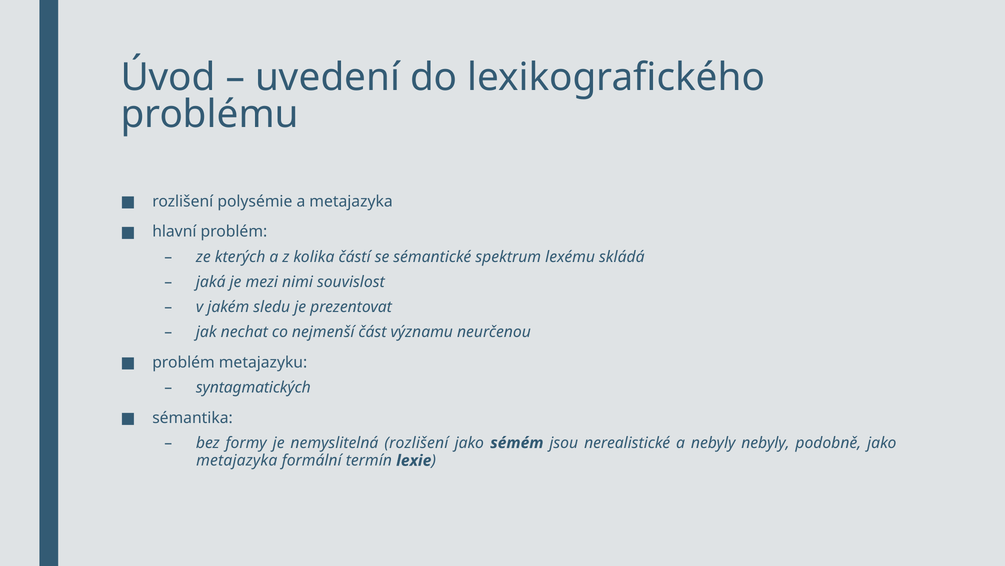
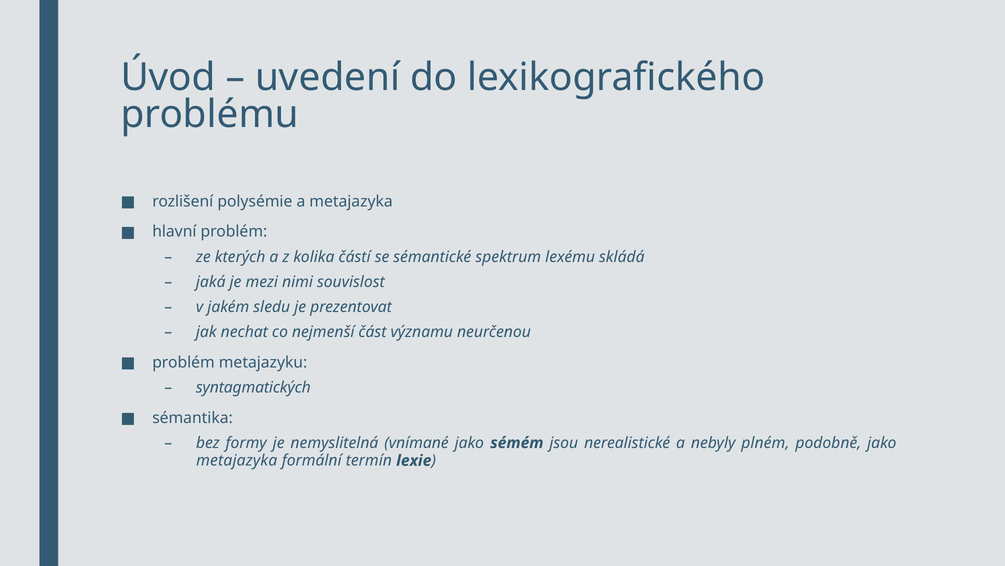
nemyslitelná rozlišení: rozlišení -> vnímané (416, 442)
nebyly nebyly: nebyly -> plném (765, 442)
